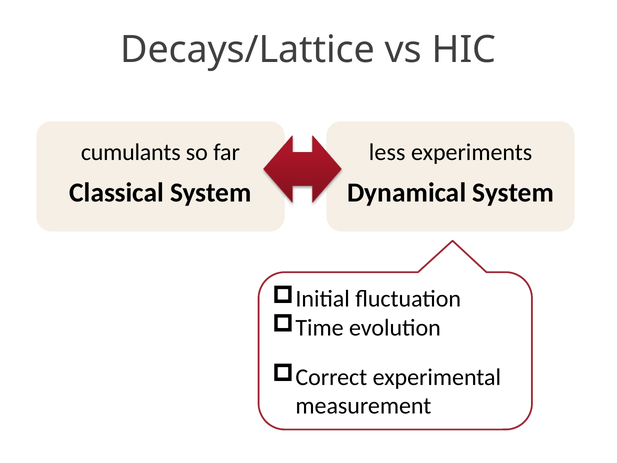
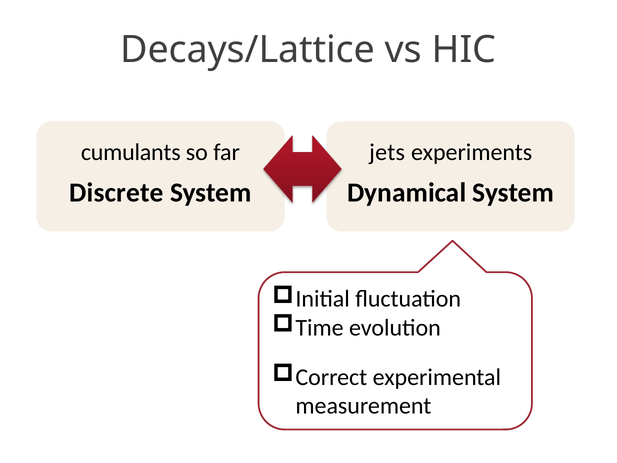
less: less -> jets (387, 152)
Classical: Classical -> Discrete (117, 193)
